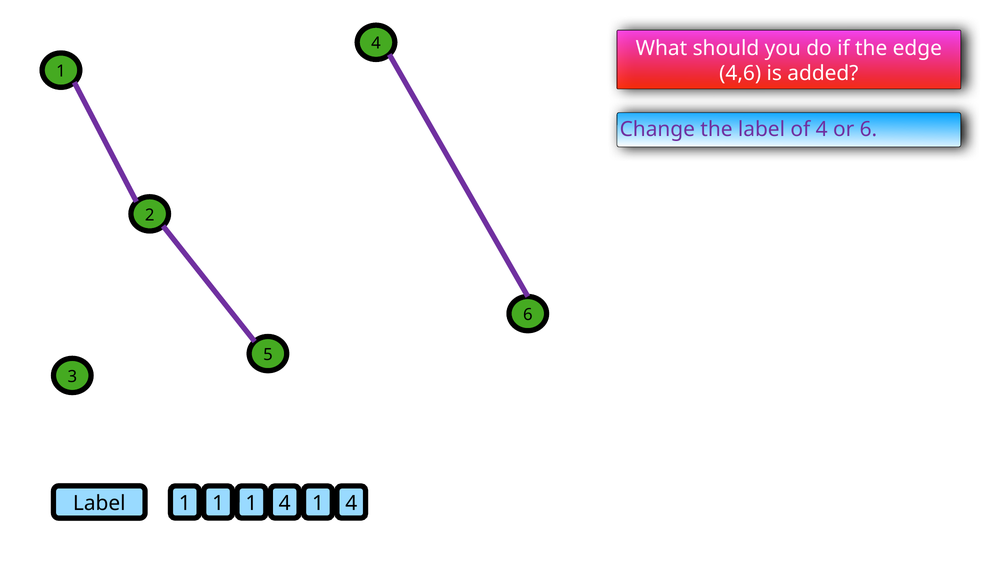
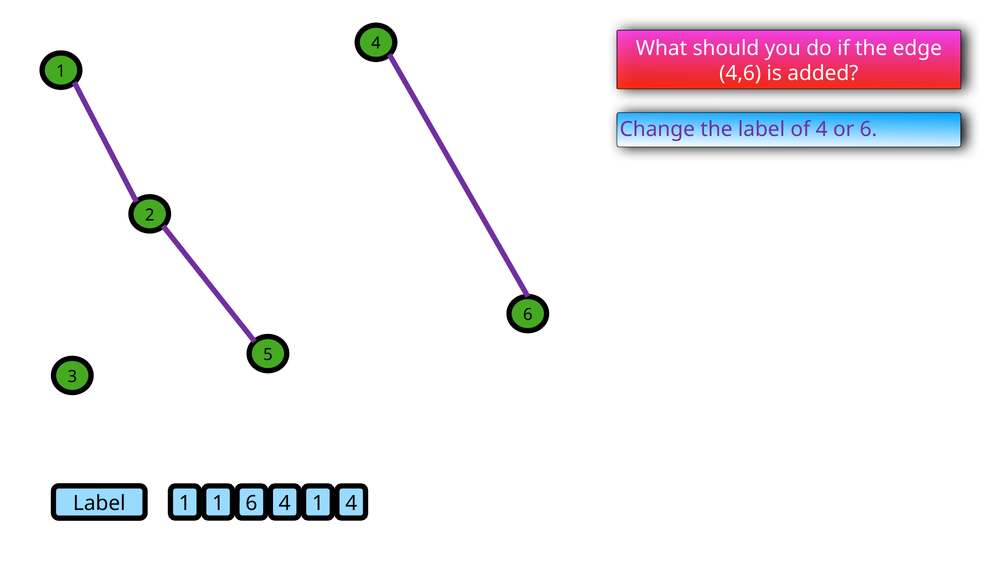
1 1 1: 1 -> 6 (251, 504)
